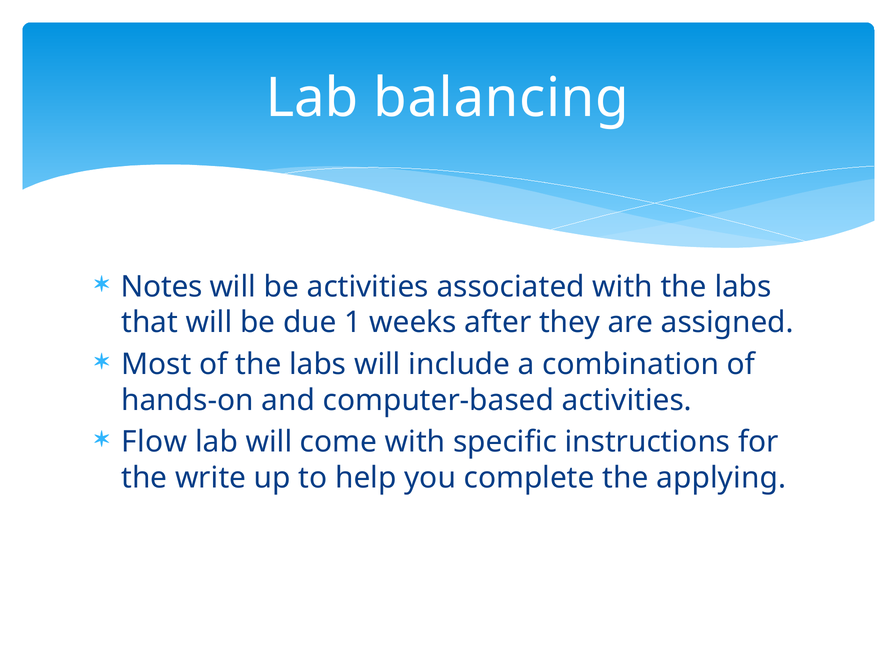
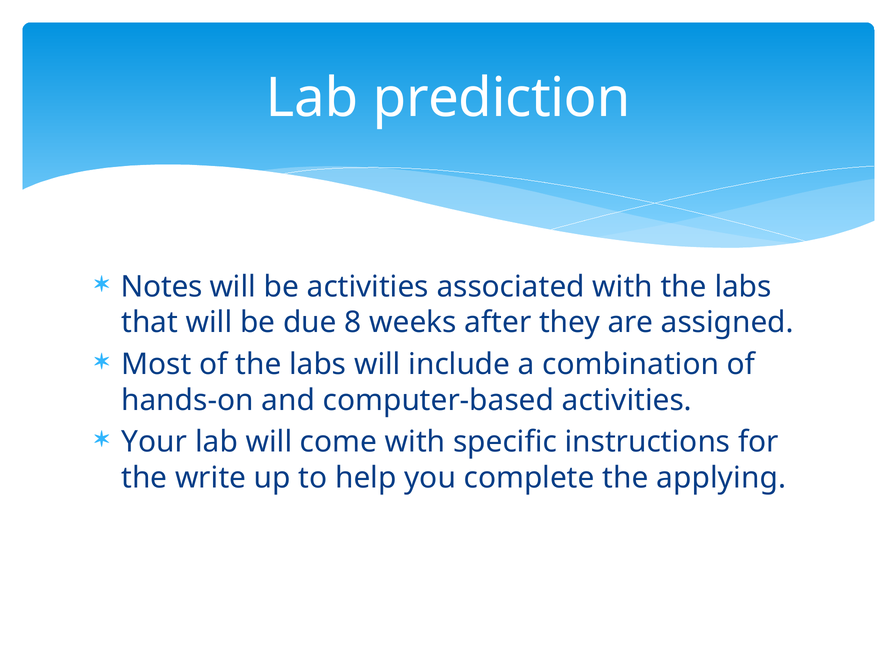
balancing: balancing -> prediction (502, 98)
1: 1 -> 8 (353, 323)
Flow: Flow -> Your (154, 442)
